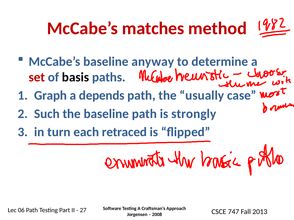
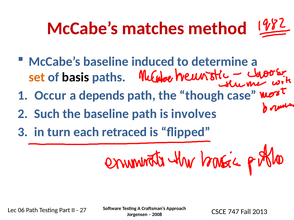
anyway: anyway -> induced (153, 62)
set colour: red -> orange (37, 77)
Graph: Graph -> Occur (50, 96)
usually: usually -> though (202, 96)
strongly: strongly -> involves (194, 114)
